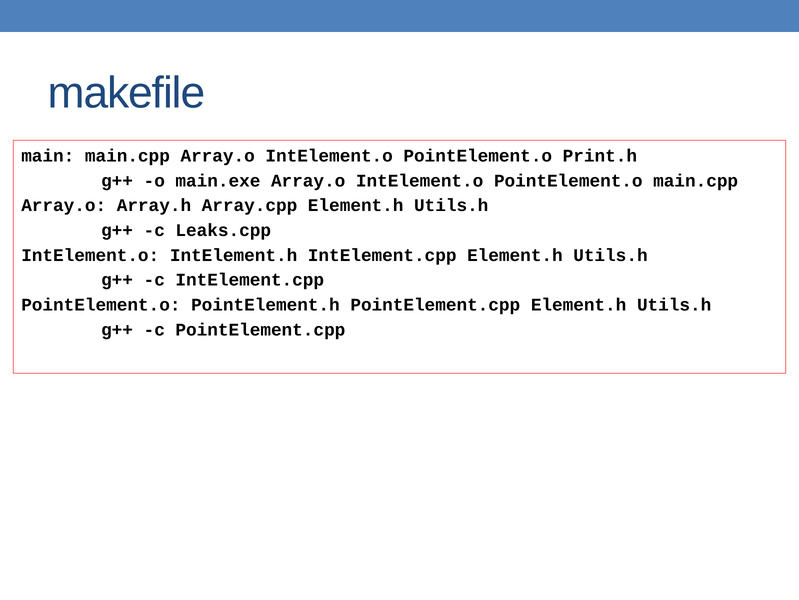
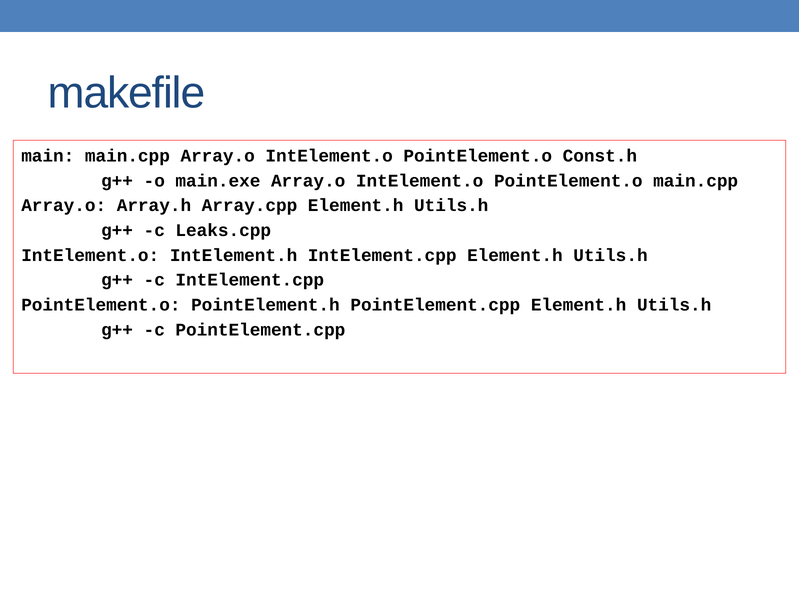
Print.h: Print.h -> Const.h (600, 156)
